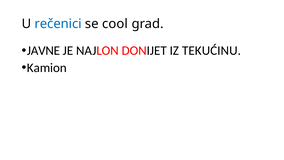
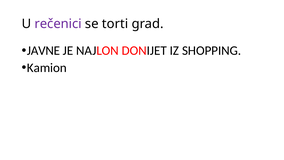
rečenici colour: blue -> purple (58, 24)
cool: cool -> torti (115, 24)
TEKUĆINU: TEKUĆINU -> SHOPPING (212, 51)
